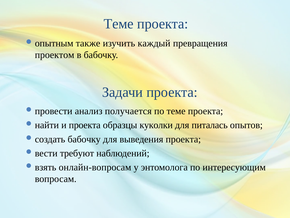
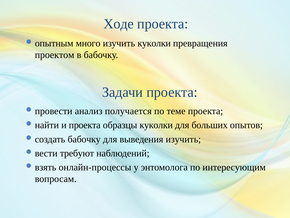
Теме: Теме -> Ходе (119, 24)
также: также -> много (88, 43)
изучить каждый: каждый -> куколки (154, 43)
питалась: питалась -> больших (210, 125)
выведения проекта: проекта -> изучить (183, 139)
онлайн-вопросам: онлайн-вопросам -> онлайн-процессы (95, 167)
